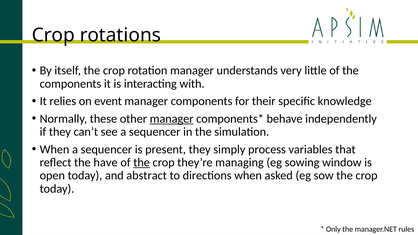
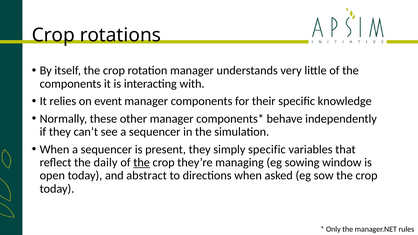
manager underline: present -> none (172, 119)
simply process: process -> specific (267, 149)
have: have -> daily (106, 163)
